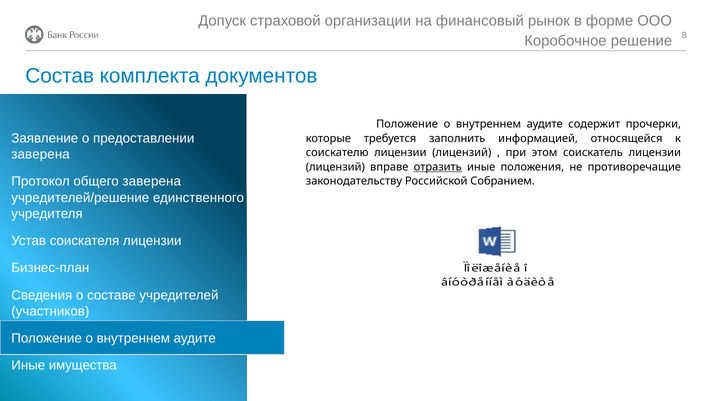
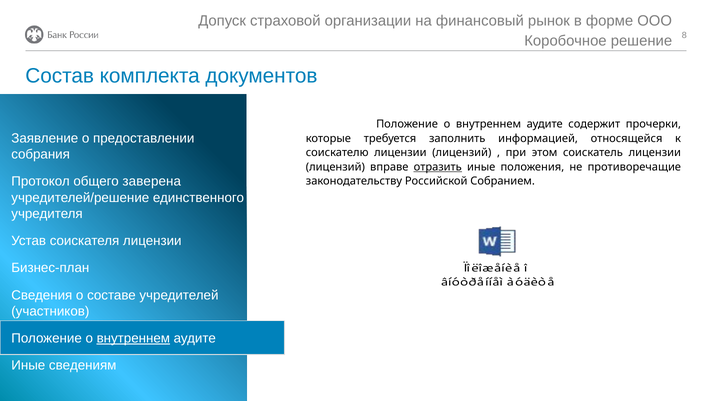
заверена: заверена -> собрания (41, 154)
внутреннем underline: none -> present (133, 338)
имущества: имущества -> сведениям (83, 365)
